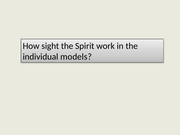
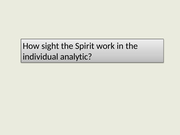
models: models -> analytic (76, 57)
